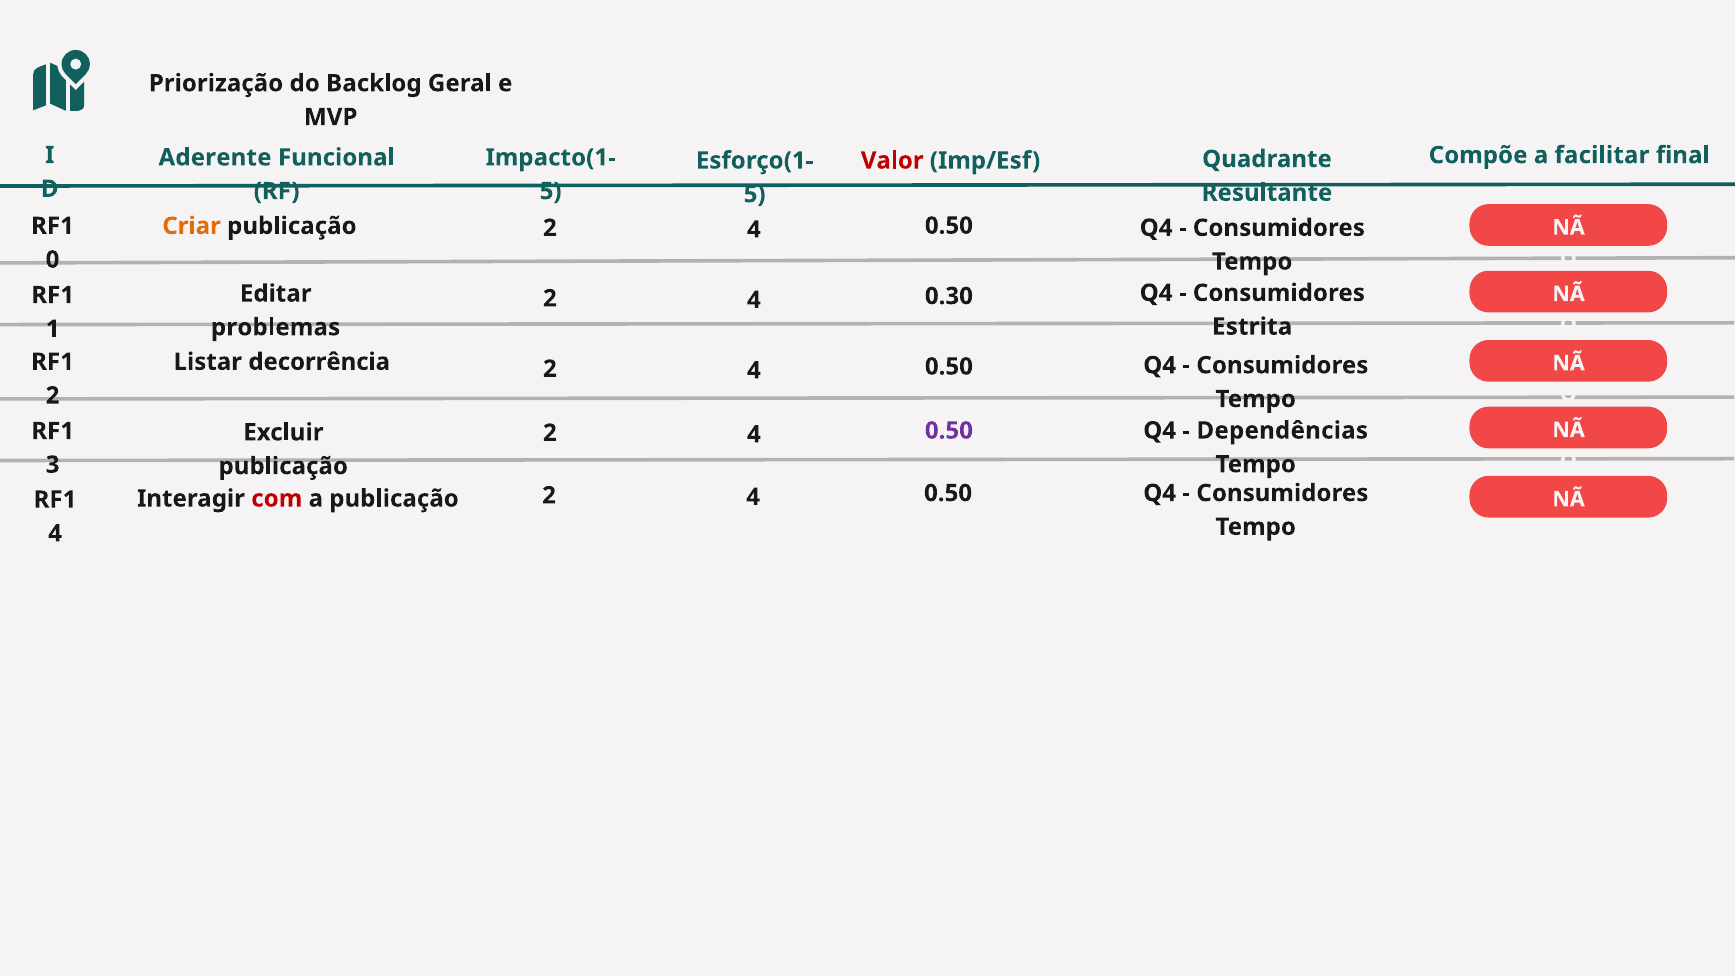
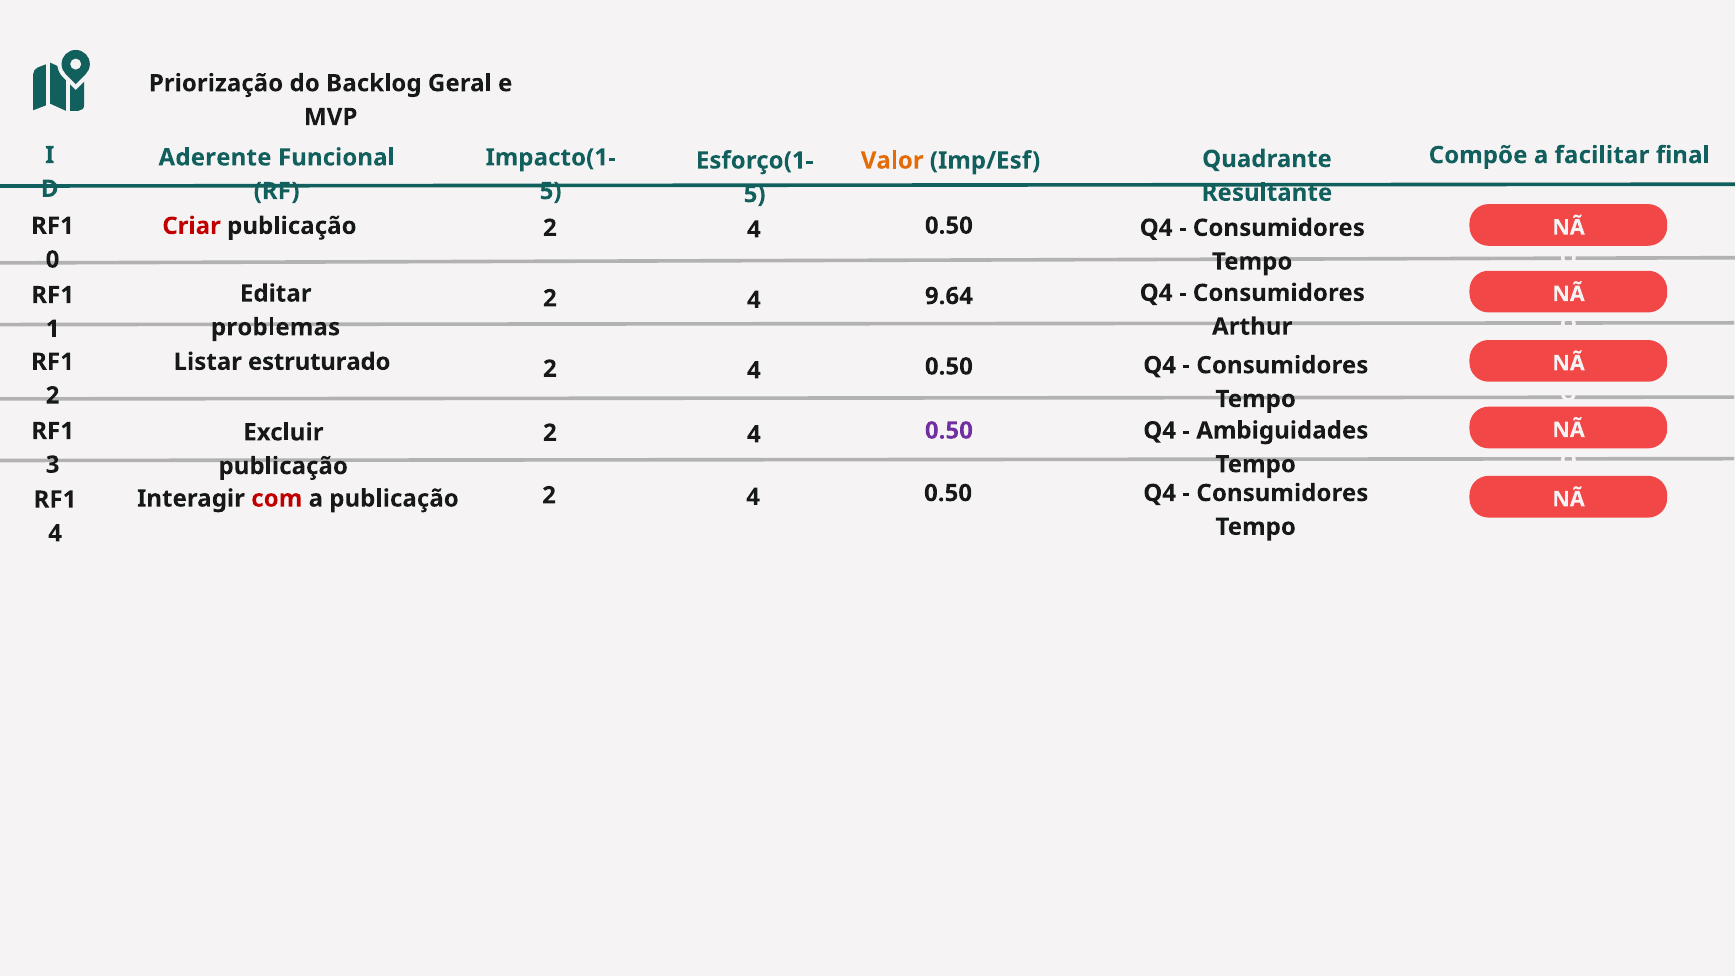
Valor colour: red -> orange (892, 161)
Criar colour: orange -> red (192, 226)
0.30: 0.30 -> 9.64 (949, 296)
Estrita: Estrita -> Arthur (1252, 327)
decorrência: decorrência -> estruturado (319, 362)
Dependências: Dependências -> Ambiguidades (1282, 431)
